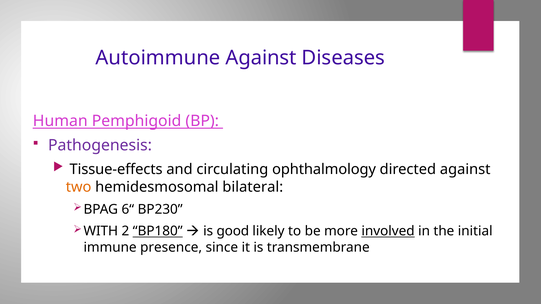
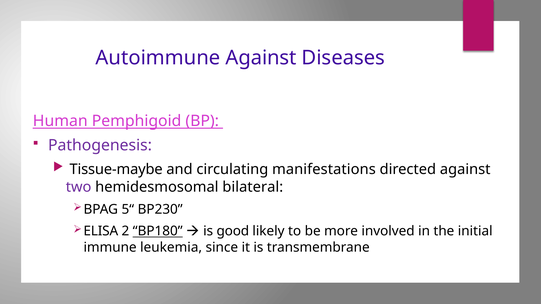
Tissue-effects: Tissue-effects -> Tissue-maybe (116, 169)
ophthalmology: ophthalmology -> manifestations (324, 169)
two colour: orange -> purple (79, 187)
6“: 6“ -> 5“ (128, 210)
WITH: WITH -> ELISA (101, 231)
involved underline: present -> none (388, 231)
presence: presence -> leukemia (171, 248)
